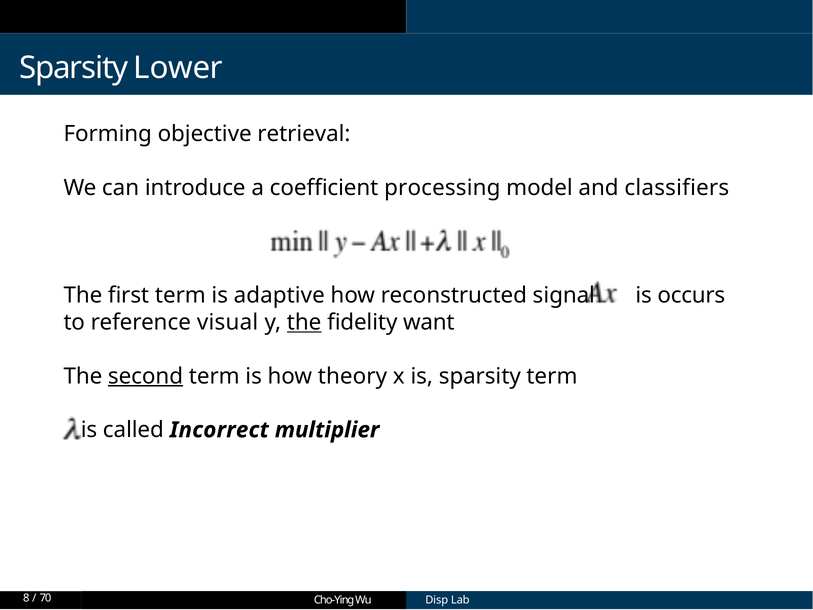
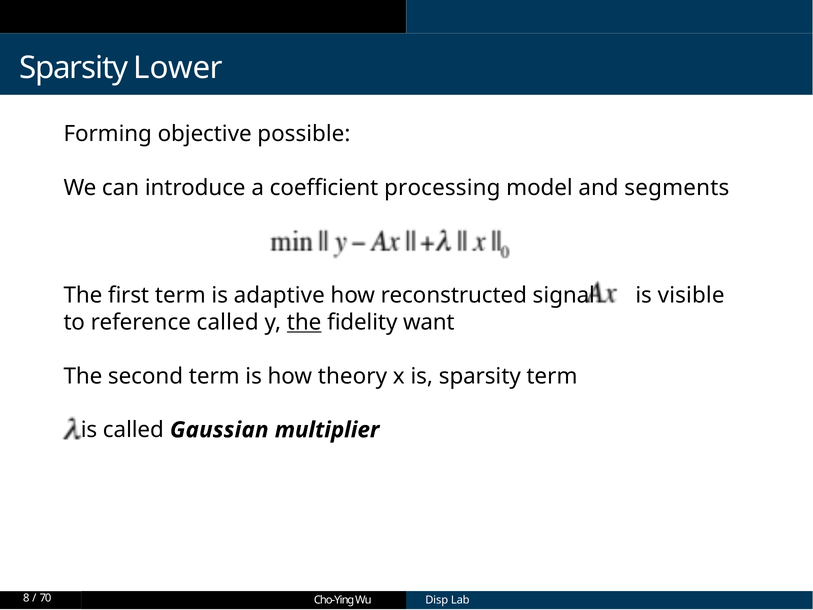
retrieval: retrieval -> possible (304, 134)
classifiers: classifiers -> segments (677, 188)
occurs: occurs -> visible (691, 296)
reference visual: visual -> called (228, 322)
second underline: present -> none (146, 376)
Incorrect: Incorrect -> Gaussian (219, 430)
